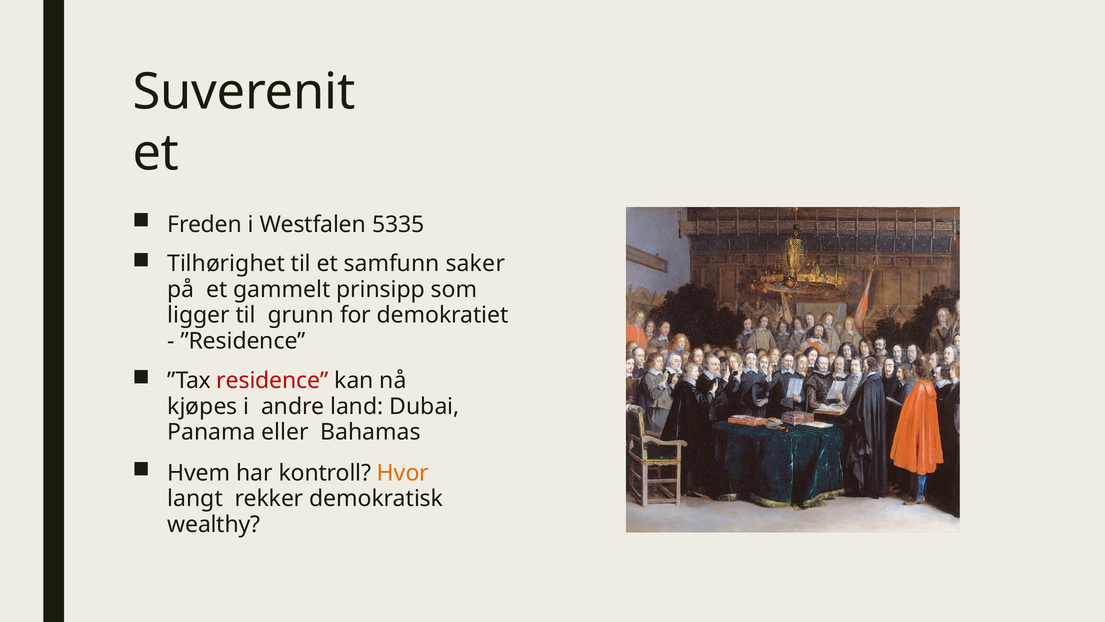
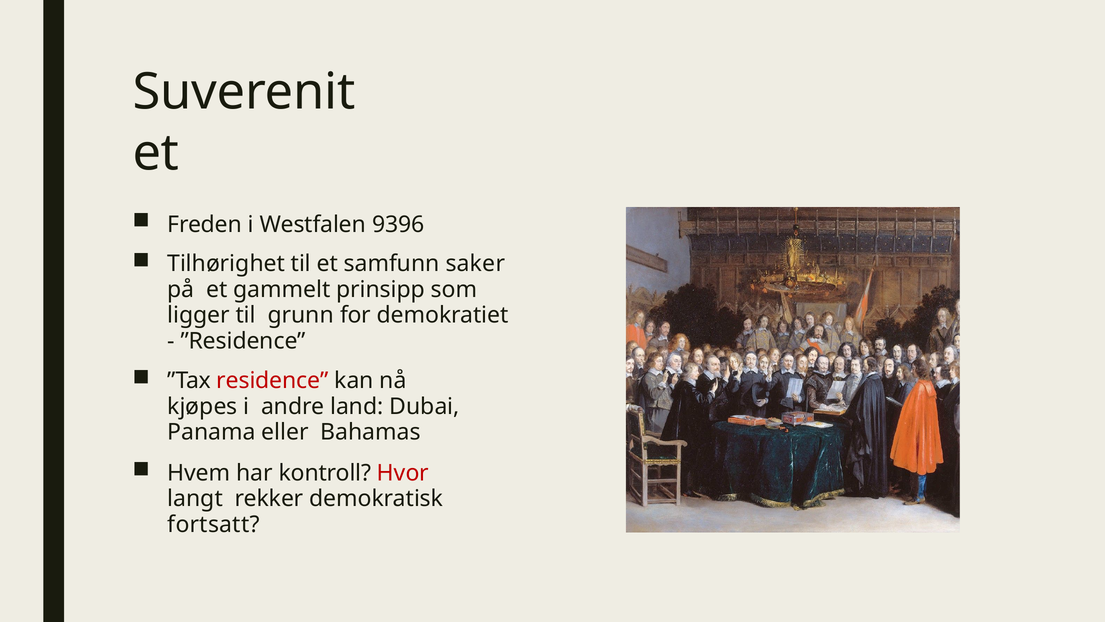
5335: 5335 -> 9396 (398, 224)
Hvor colour: orange -> red (403, 473)
wealthy: wealthy -> fortsatt (213, 524)
